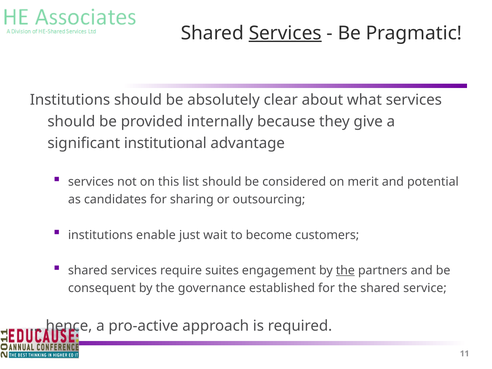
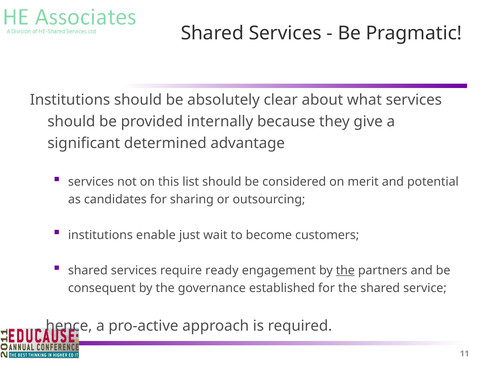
Services underline: present -> none (285, 33)
institutional: institutional -> determined (165, 143)
suites: suites -> ready (222, 270)
